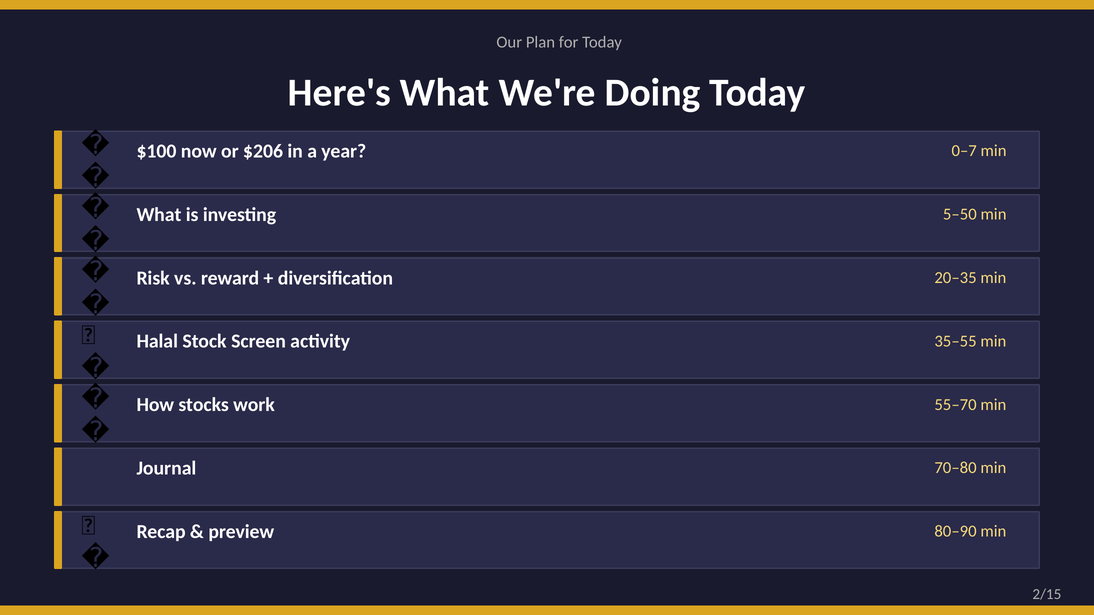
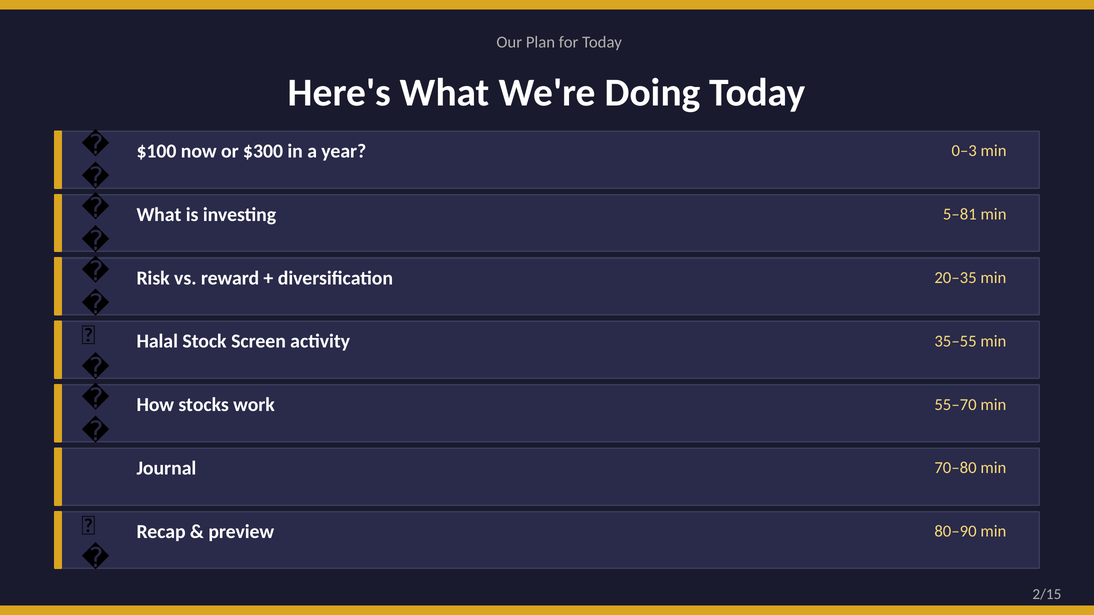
$206: $206 -> $300 (263, 151)
0–7: 0–7 -> 0–3 (964, 151)
5–50: 5–50 -> 5–81 (960, 214)
